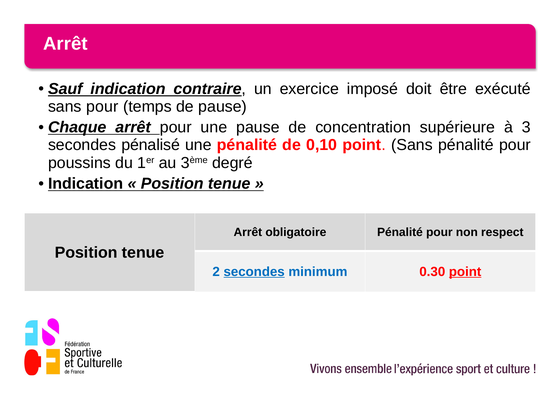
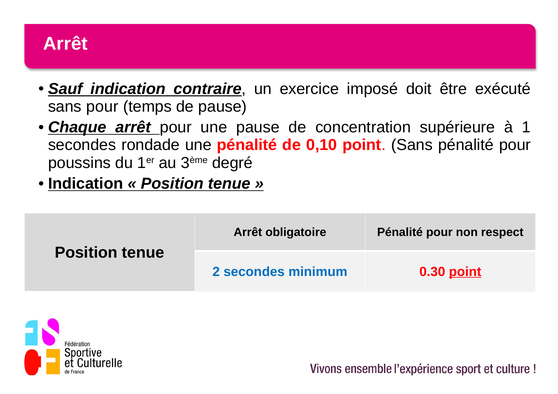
3: 3 -> 1 (526, 128)
pénalisé: pénalisé -> rondade (151, 145)
secondes underline: present -> none (254, 272)
